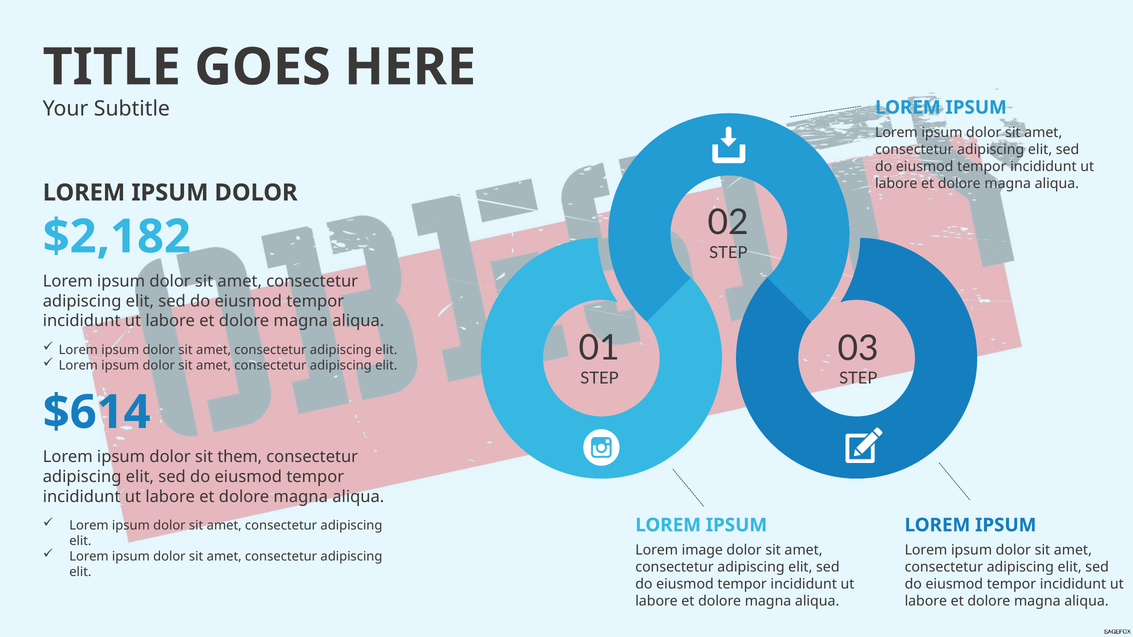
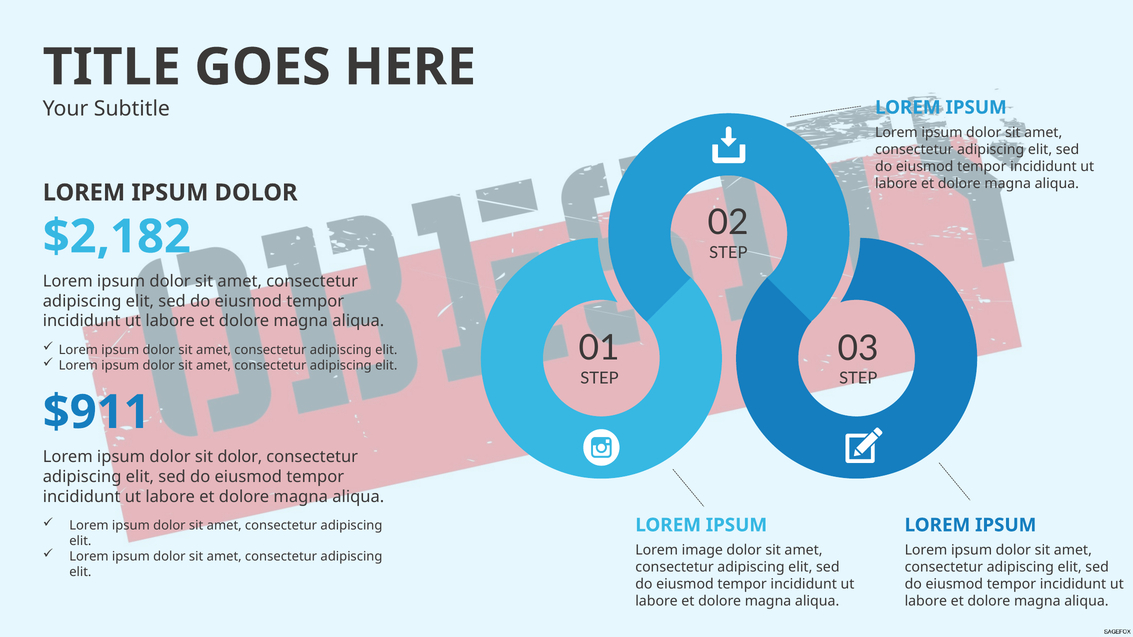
$614: $614 -> $911 (97, 413)
sit them: them -> dolor (240, 457)
